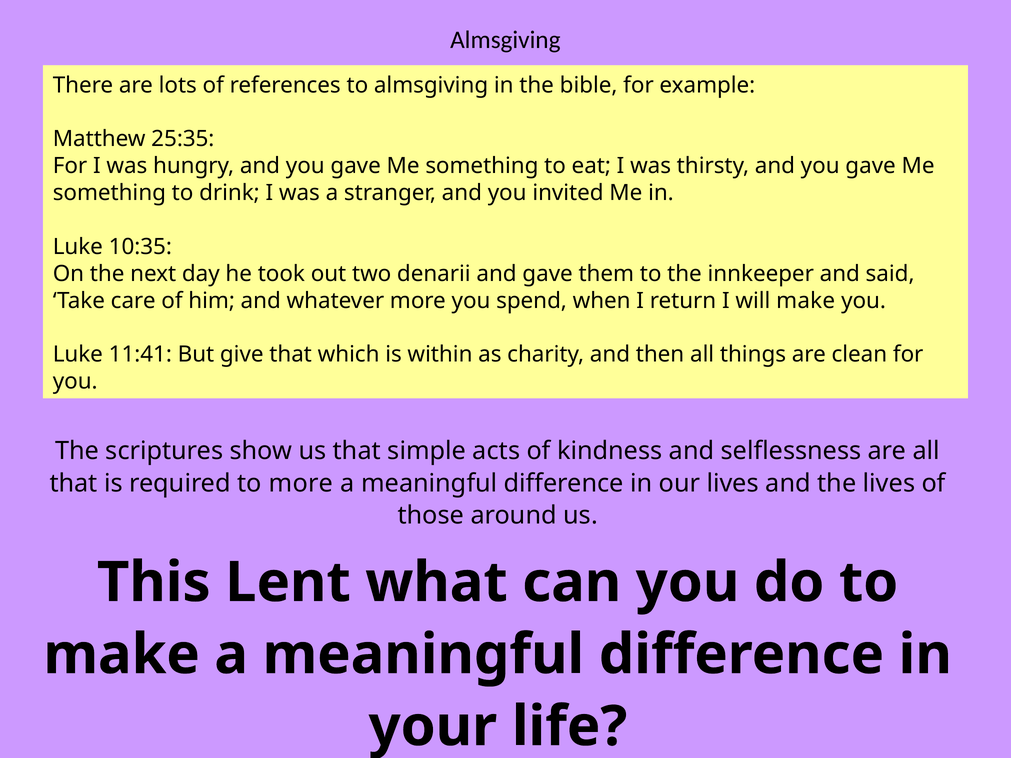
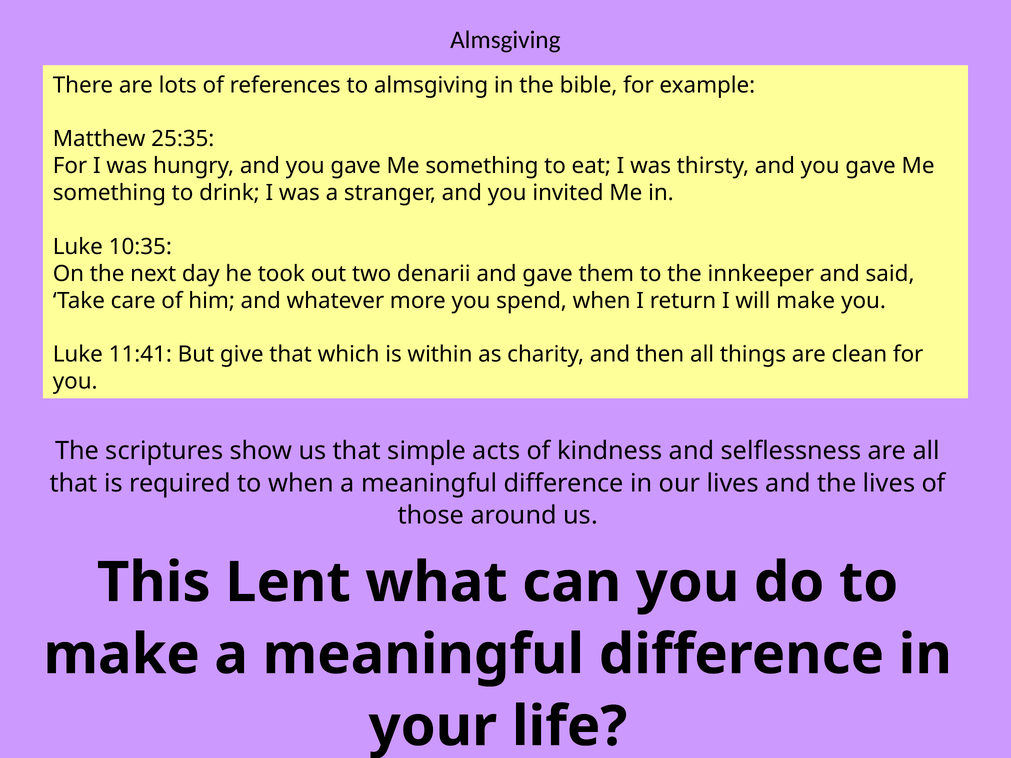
to more: more -> when (301, 483)
